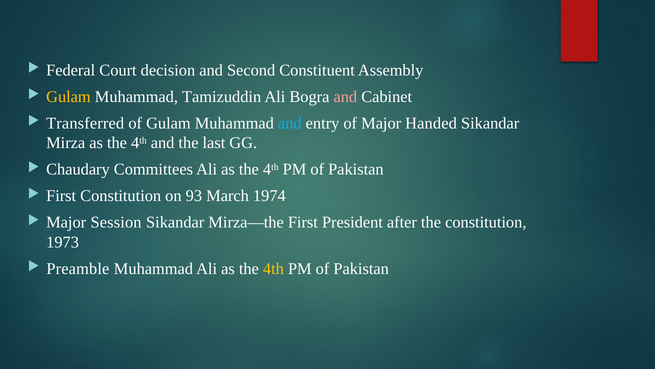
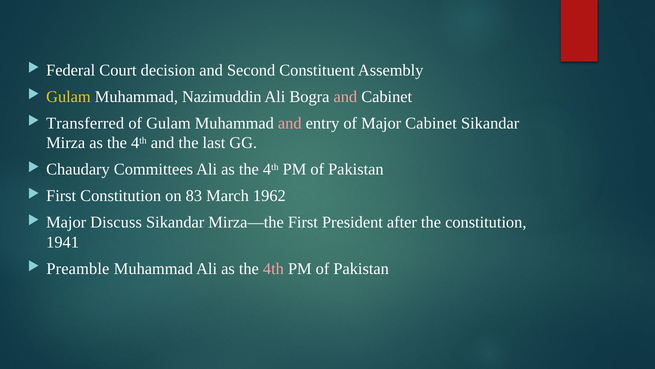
Tamizuddin: Tamizuddin -> Nazimuddin (222, 97)
and colour: light blue -> pink (290, 123)
Major Handed: Handed -> Cabinet (431, 123)
93: 93 -> 83 (194, 196)
1974: 1974 -> 1962 (269, 196)
Session: Session -> Discuss (116, 222)
1973: 1973 -> 1941 (63, 242)
4th colour: yellow -> pink (273, 268)
